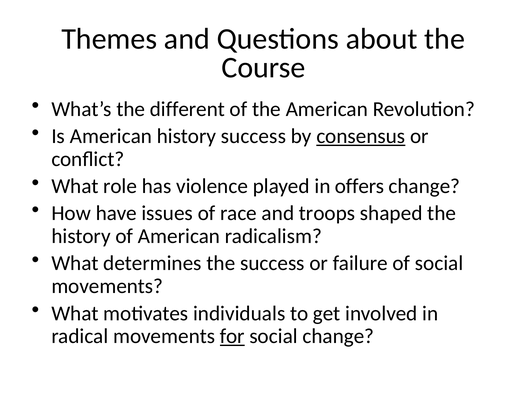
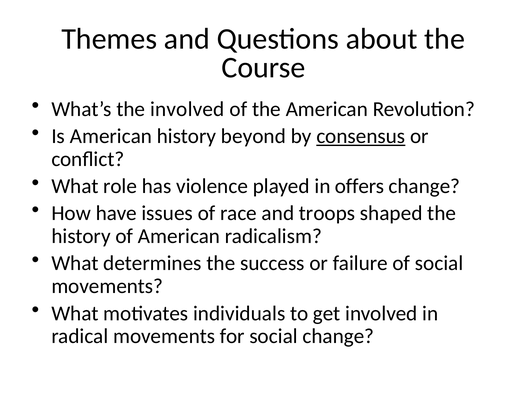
the different: different -> involved (187, 109)
history success: success -> beyond (253, 136)
for underline: present -> none (232, 336)
